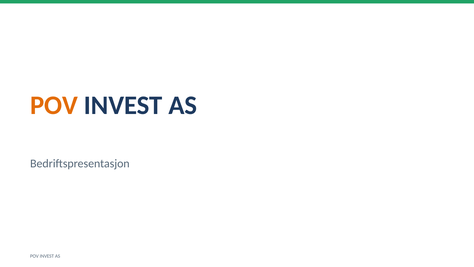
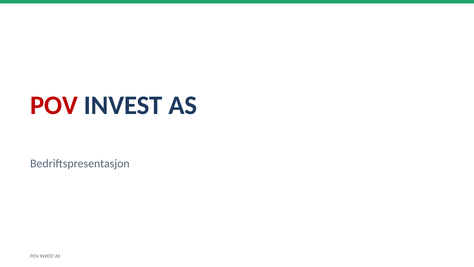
POV colour: orange -> red (54, 105)
